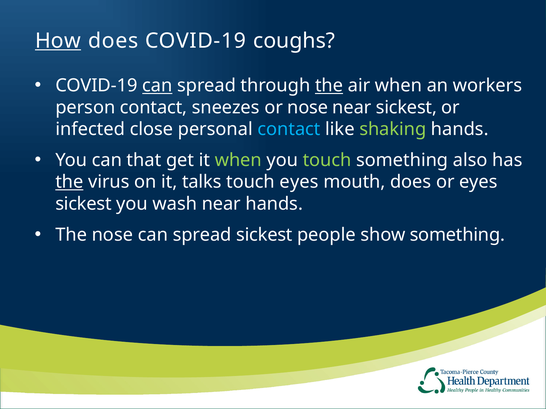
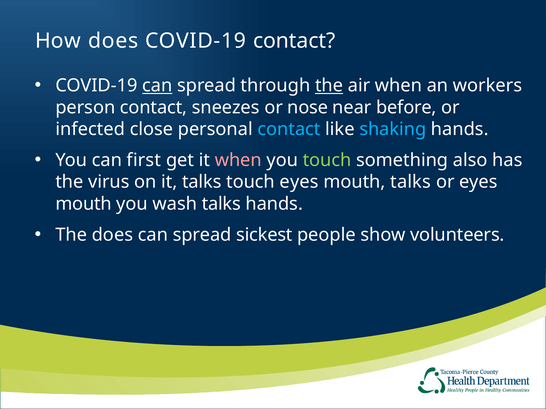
How underline: present -> none (58, 41)
COVID-19 coughs: coughs -> contact (294, 41)
near sickest: sickest -> before (406, 108)
shaking colour: light green -> light blue (393, 129)
that: that -> first (144, 160)
when colour: light green -> pink (238, 160)
the underline: present -> none (69, 182)
mouth does: does -> talks (411, 182)
sickest: sickest -> mouth (84, 204)
wash near: near -> talks (221, 204)
The nose: nose -> does (112, 235)
show something: something -> volunteers (457, 235)
